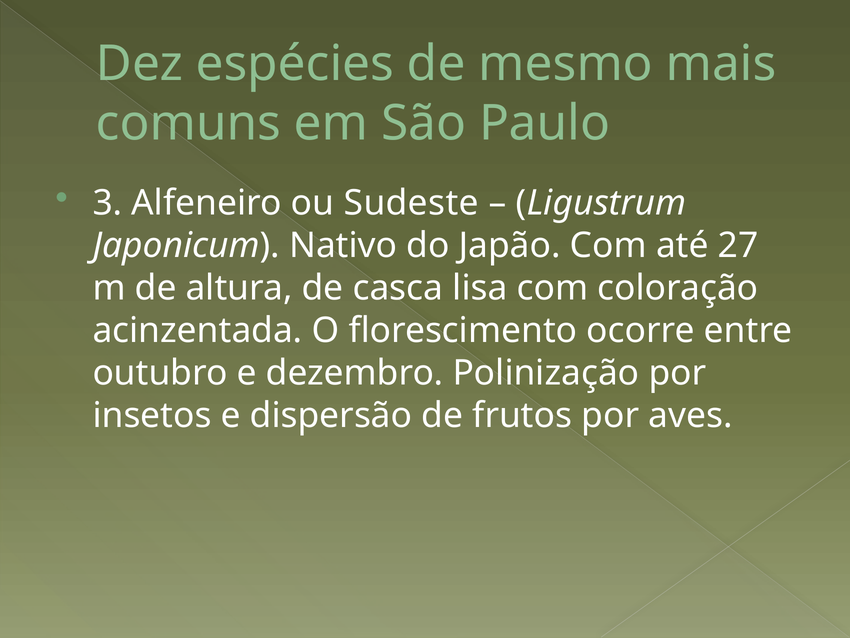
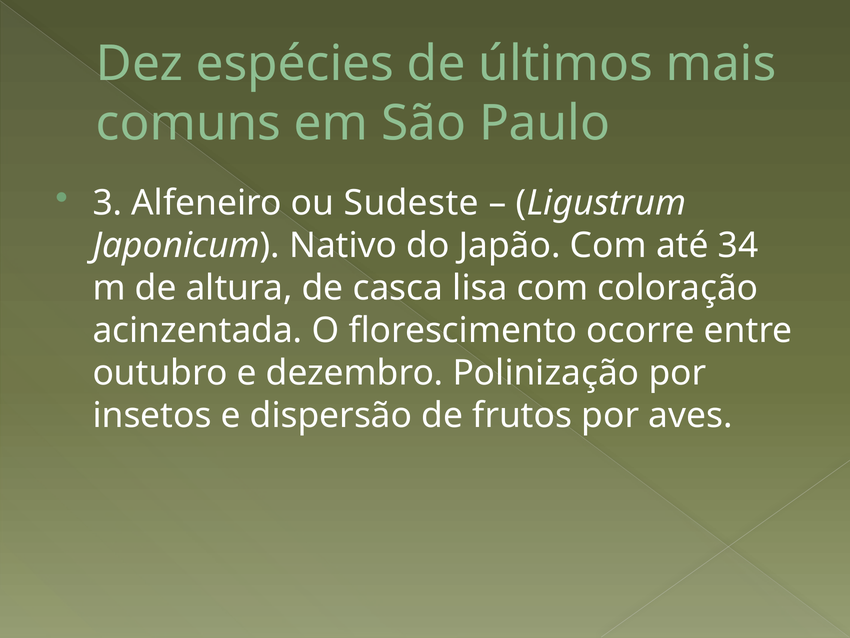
mesmo: mesmo -> últimos (566, 64)
27: 27 -> 34 (738, 245)
